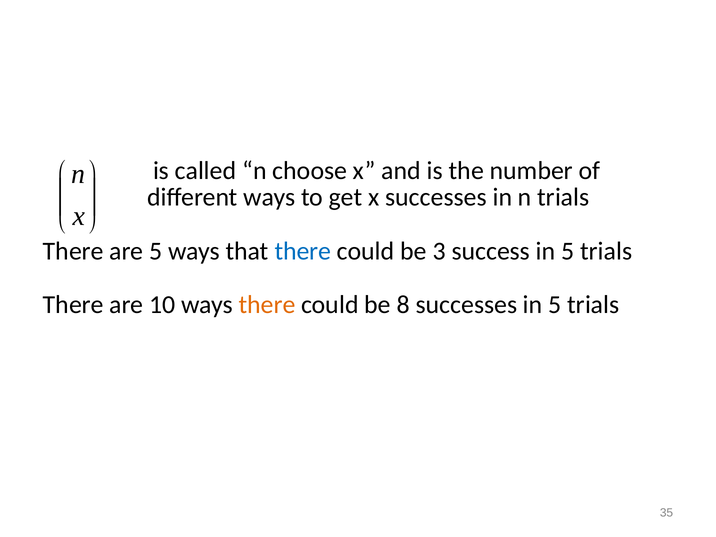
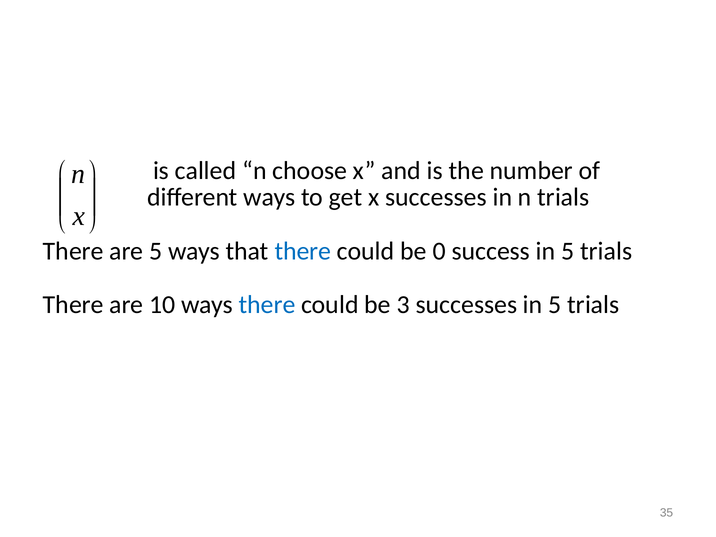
3: 3 -> 0 (439, 251)
there colour: orange -> blue (267, 305)
8: 8 -> 3 (403, 305)
